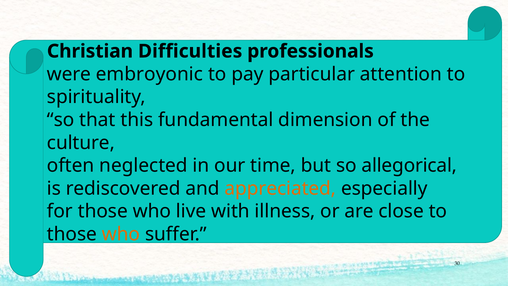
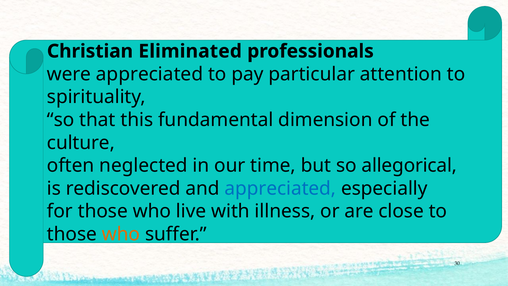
Difficulties: Difficulties -> Eliminated (190, 51)
were embroyonic: embroyonic -> appreciated (149, 74)
appreciated colour: orange -> blue (280, 188)
